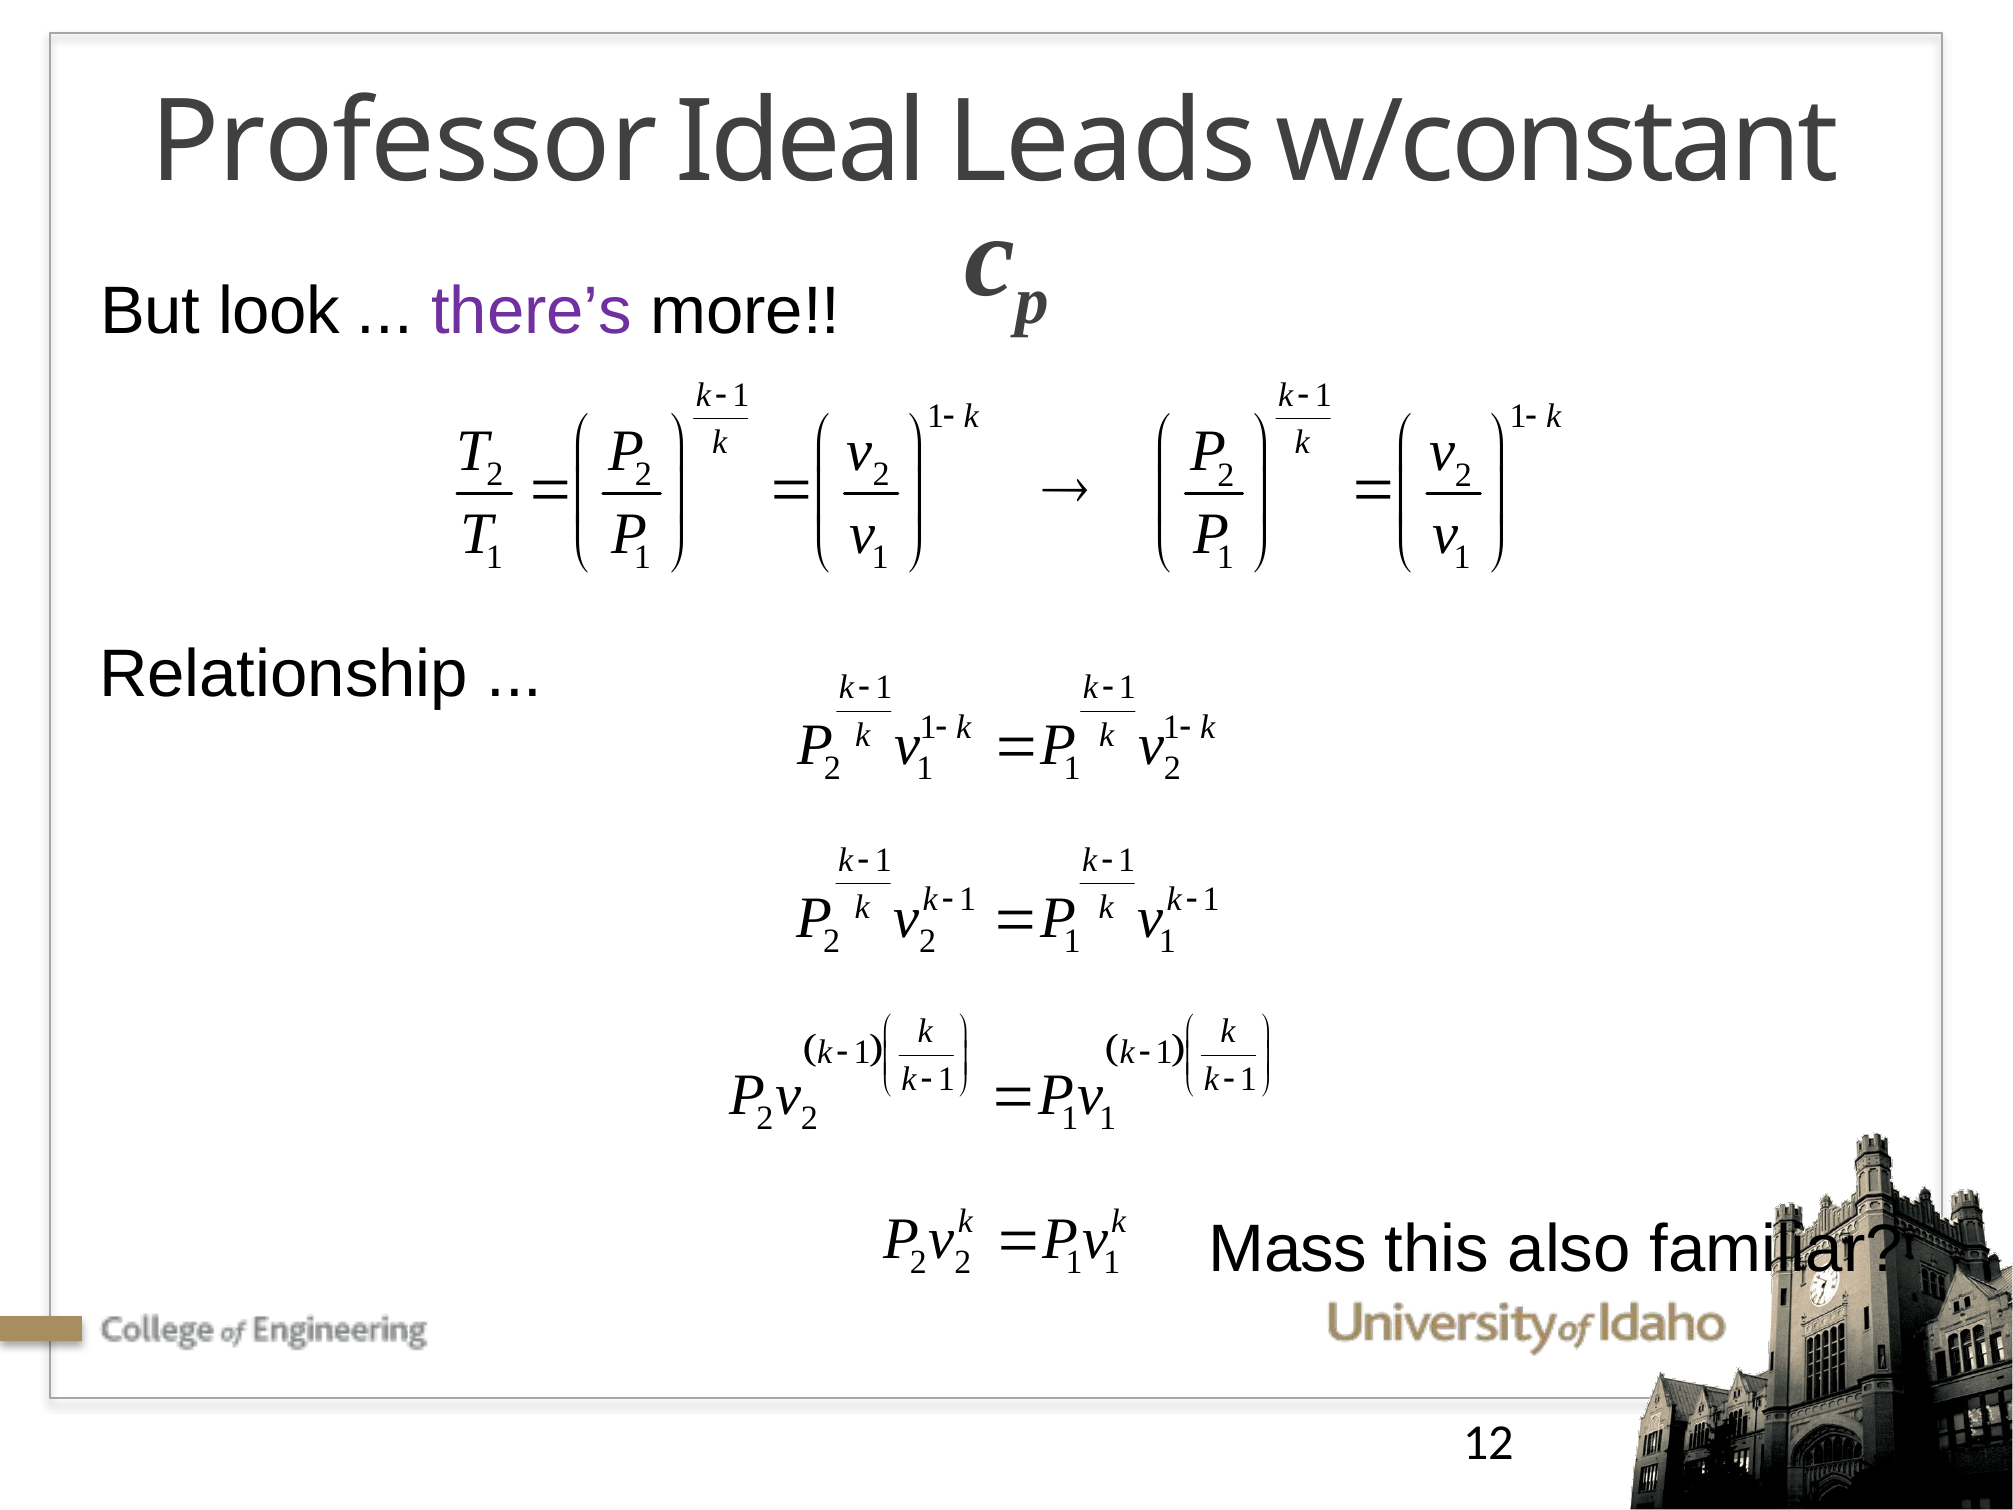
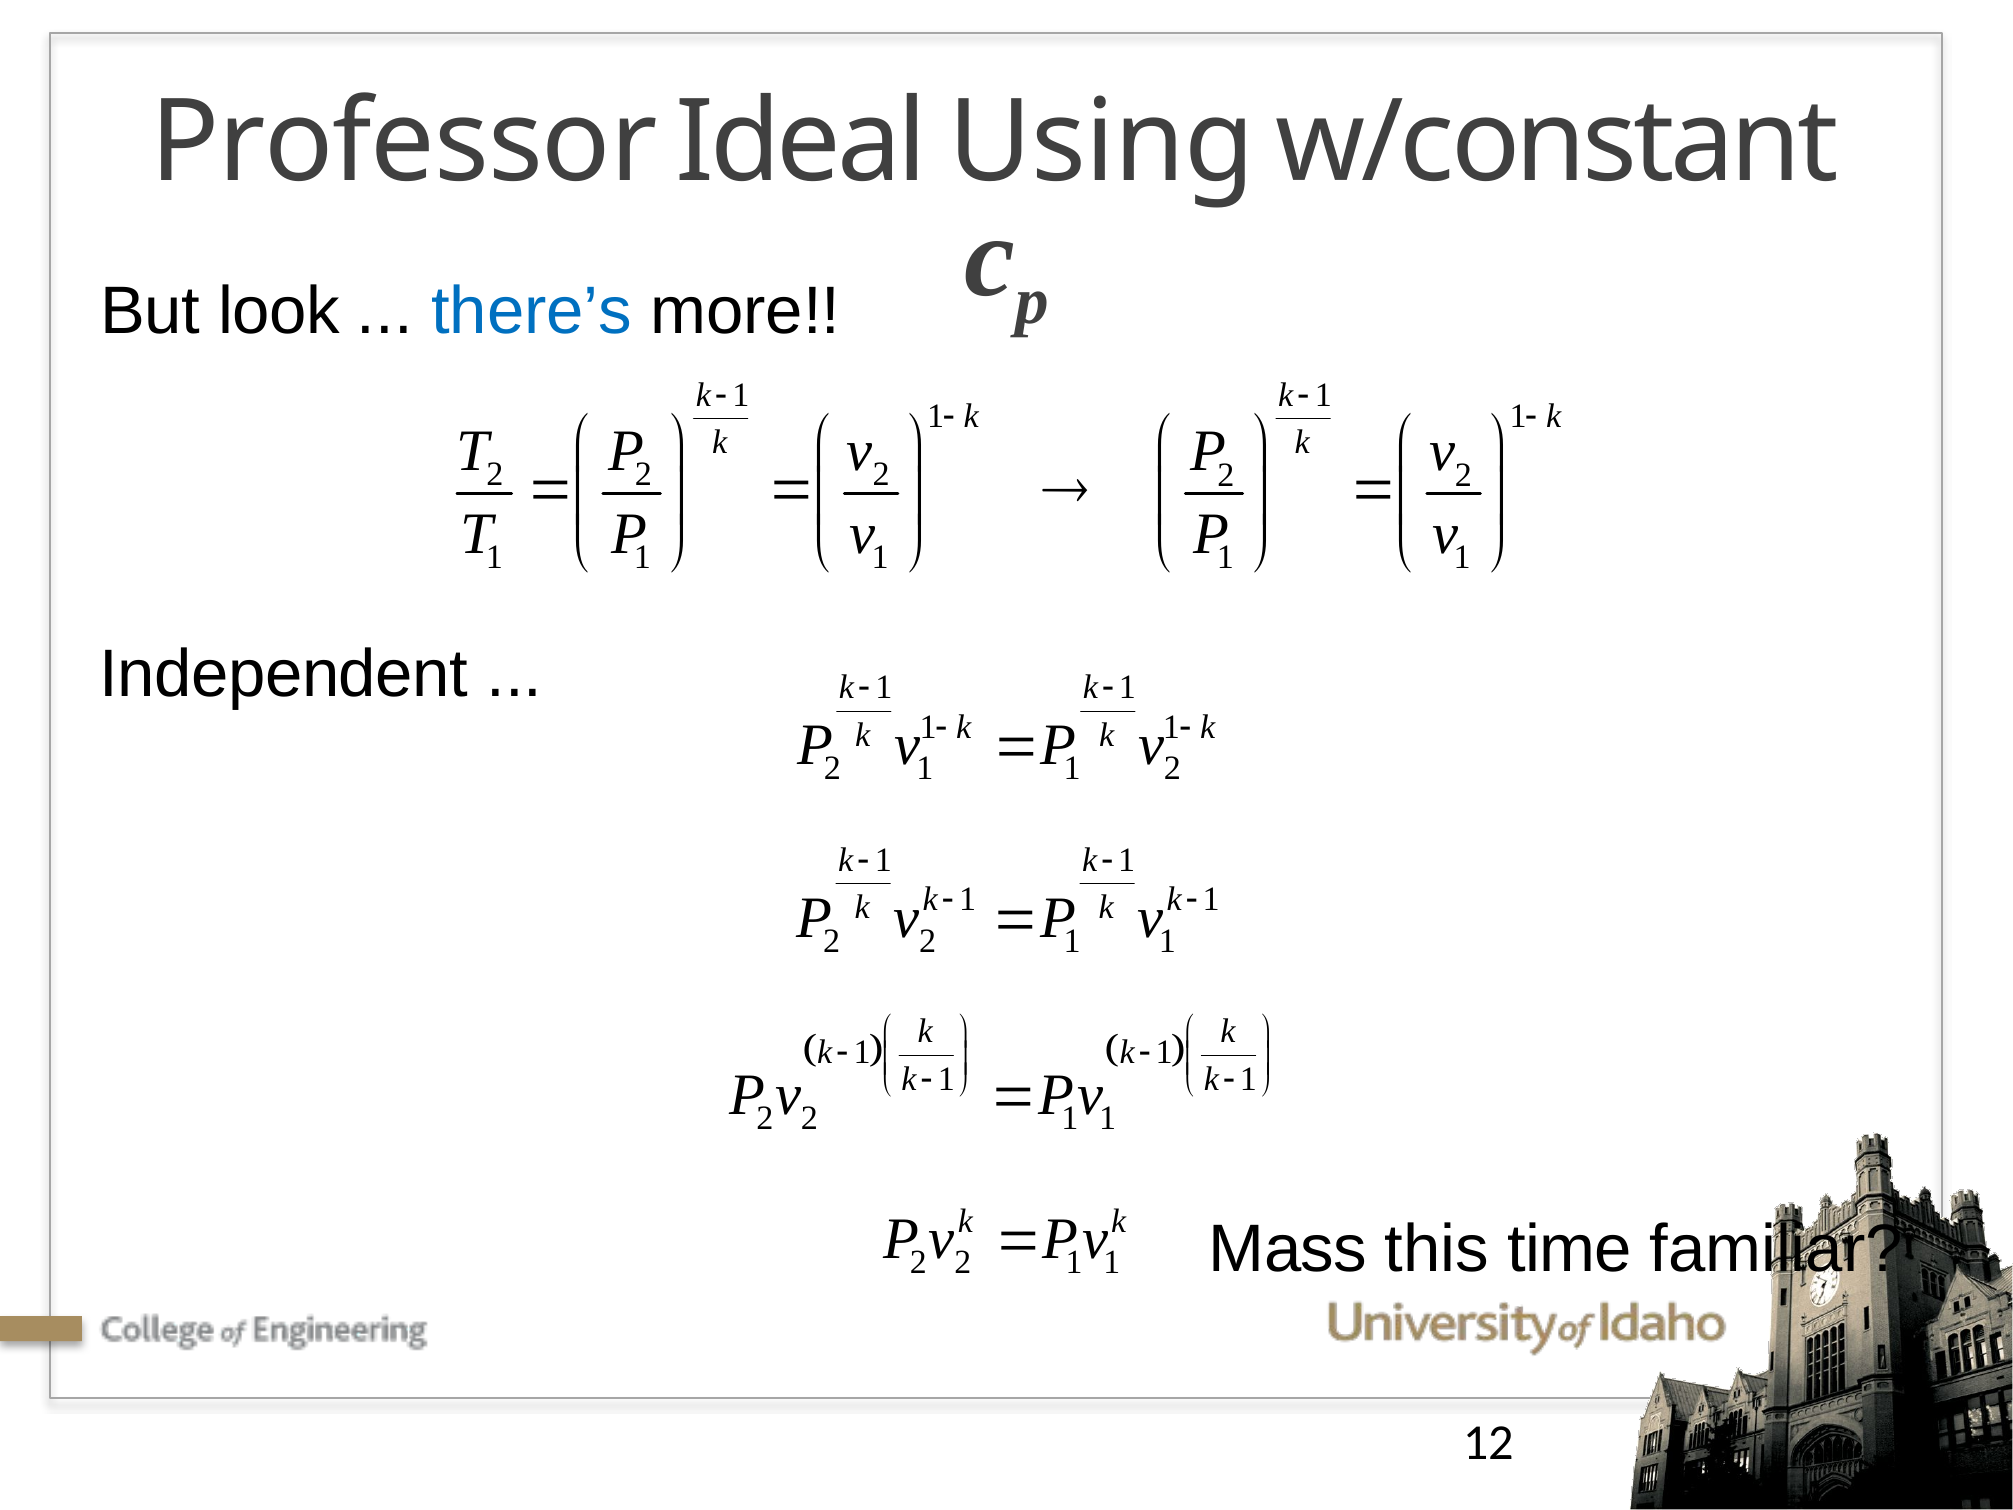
Leads: Leads -> Using (1102, 143)
there’s colour: purple -> blue (532, 311)
Relationship: Relationship -> Independent (284, 674)
also: also -> time (1570, 1249)
